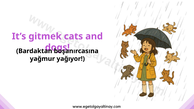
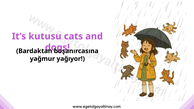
gitmek: gitmek -> kutusu (45, 36)
